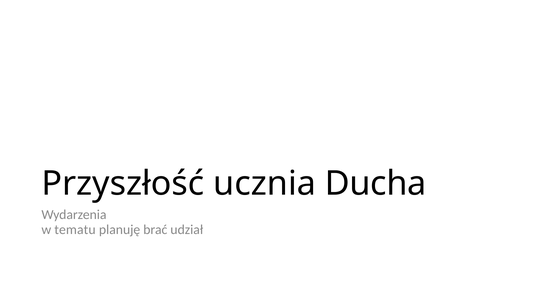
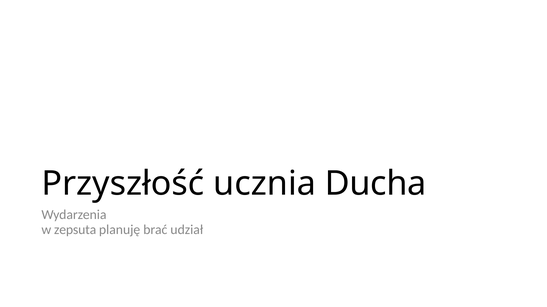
tematu: tematu -> zepsuta (75, 230)
